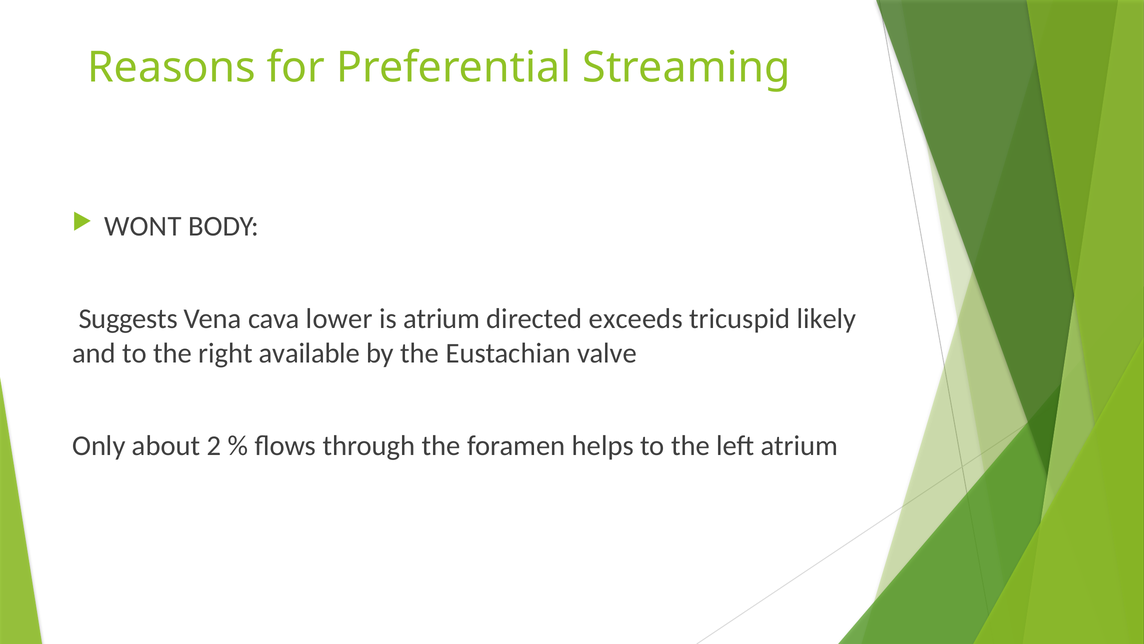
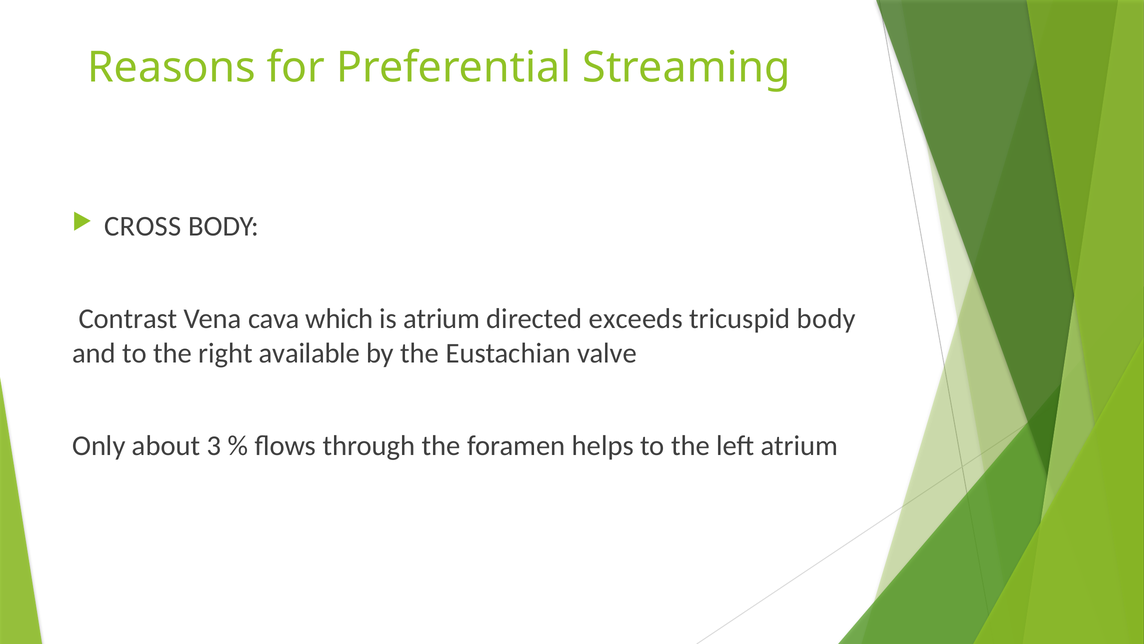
WONT: WONT -> CROSS (143, 226)
Suggests: Suggests -> Contrast (128, 319)
lower: lower -> which (339, 319)
tricuspid likely: likely -> body (826, 319)
2: 2 -> 3 (214, 445)
